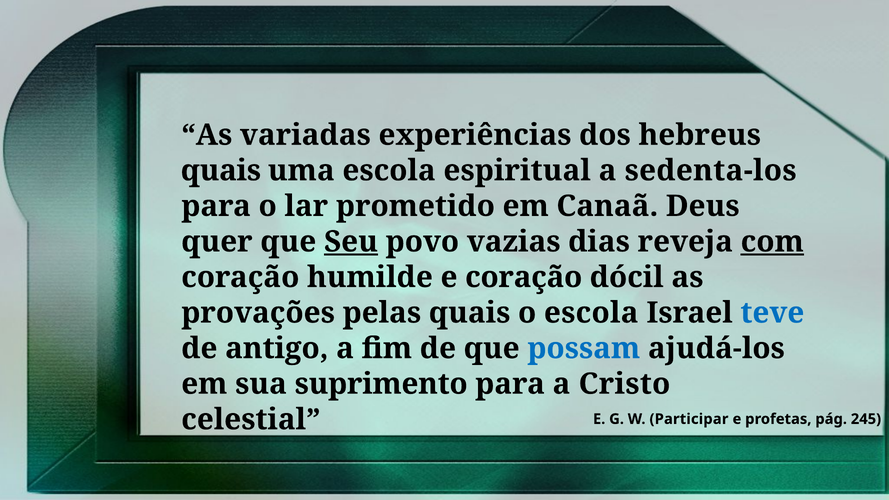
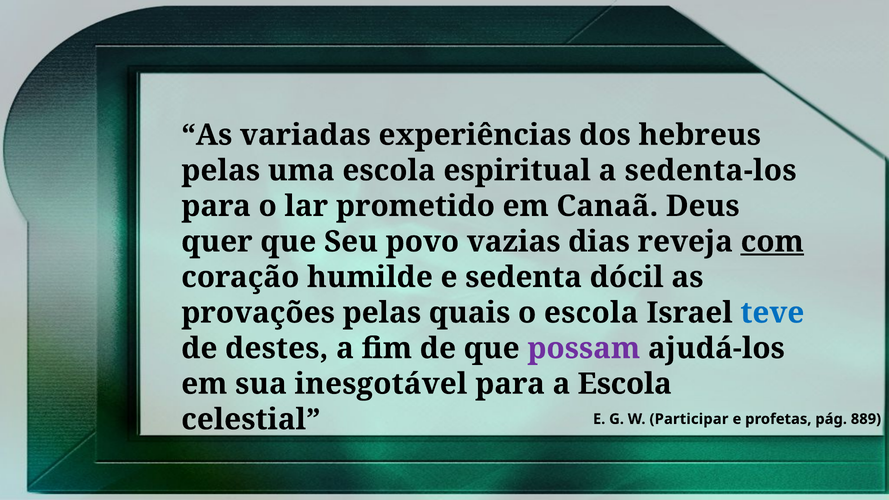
quais: quais -> pelas (221, 171)
Seu underline: present -> none (351, 242)
e coração: coração -> sedenta (524, 277)
antigo: antigo -> destes (277, 348)
possam colour: blue -> purple (584, 348)
suprimento: suprimento -> inesgotável (381, 384)
a Cristo: Cristo -> Escola (625, 384)
245: 245 -> 889 (866, 419)
